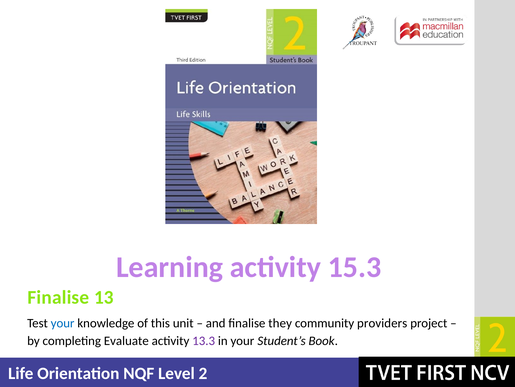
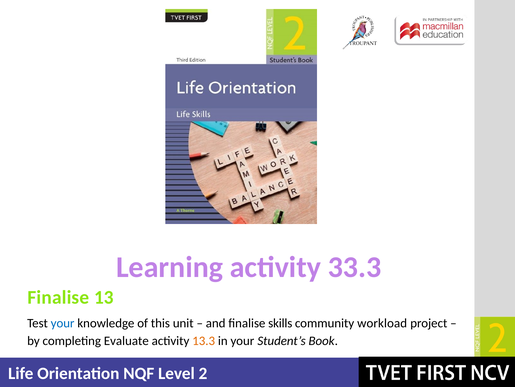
15.3: 15.3 -> 33.3 (355, 267)
they: they -> skills (280, 322)
providers: providers -> workload (382, 322)
13.3 colour: purple -> orange (204, 340)
